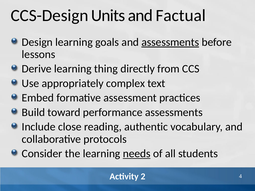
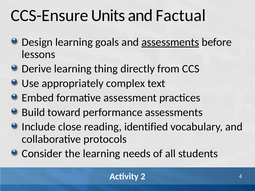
CCS-Design: CCS-Design -> CCS-Ensure (50, 15)
authentic: authentic -> identified (146, 127)
needs underline: present -> none (137, 154)
